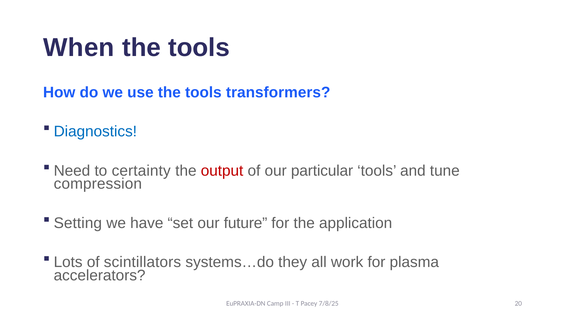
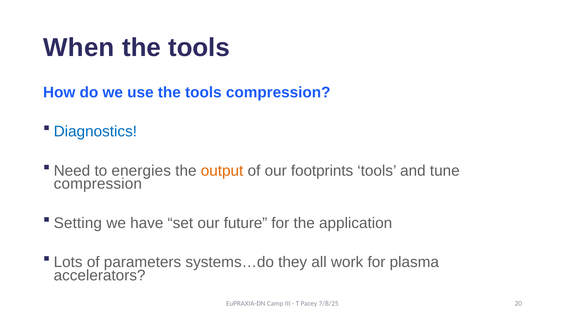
tools transformers: transformers -> compression (278, 92)
certainty: certainty -> energies (141, 171)
output colour: red -> orange (222, 171)
particular: particular -> footprints (322, 171)
scintillators: scintillators -> parameters (143, 262)
